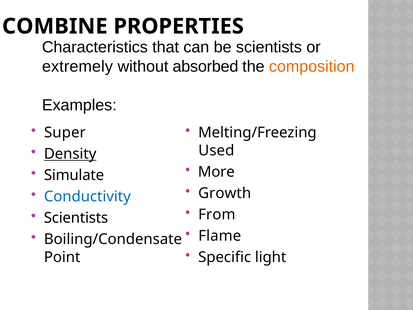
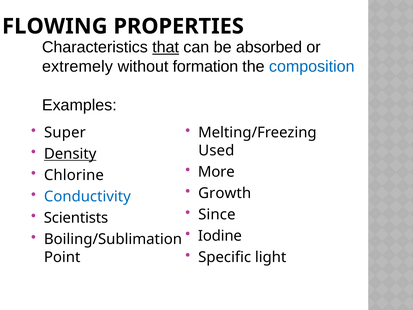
COMBINE: COMBINE -> FLOWING (55, 26)
that underline: none -> present (166, 47)
be scientists: scientists -> absorbed (269, 47)
absorbed: absorbed -> formation (205, 66)
composition colour: orange -> blue (312, 66)
Simulate: Simulate -> Chlorine (74, 175)
From: From -> Since (217, 214)
Flame: Flame -> Iodine (220, 236)
Boiling/Condensate: Boiling/Condensate -> Boiling/Sublimation (113, 239)
